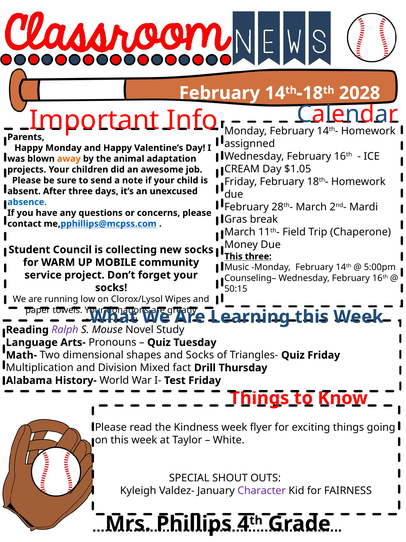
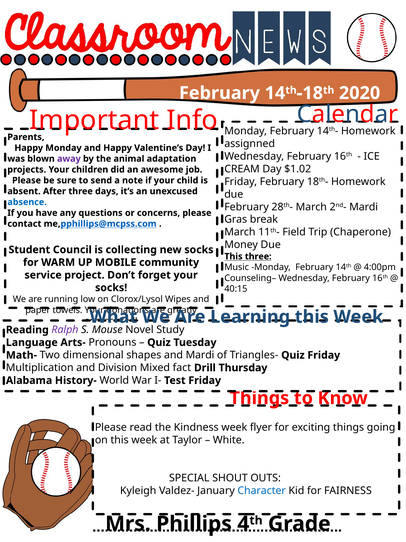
2028: 2028 -> 2020 (360, 93)
away colour: orange -> purple (69, 159)
$1.05: $1.05 -> $1.02 (298, 169)
5:00pm: 5:00pm -> 4:00pm (380, 267)
50:15: 50:15 -> 40:15 (236, 289)
and Socks: Socks -> Mardi (200, 355)
Character colour: purple -> blue (262, 490)
